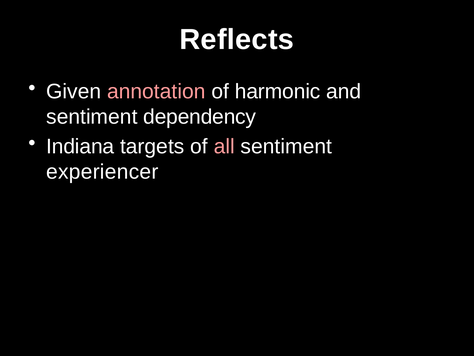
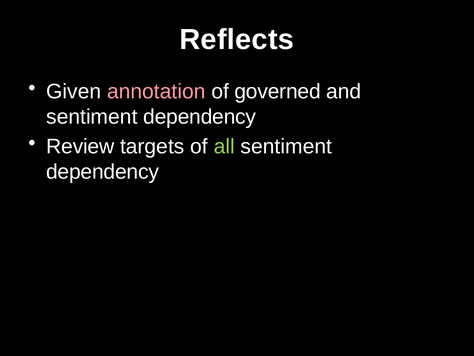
harmonic: harmonic -> governed (278, 92)
Indiana: Indiana -> Review (80, 146)
all colour: pink -> light green (224, 146)
experiencer: experiencer -> dependency (103, 172)
